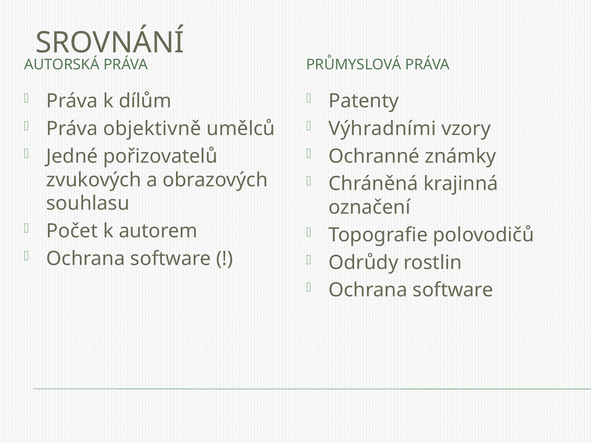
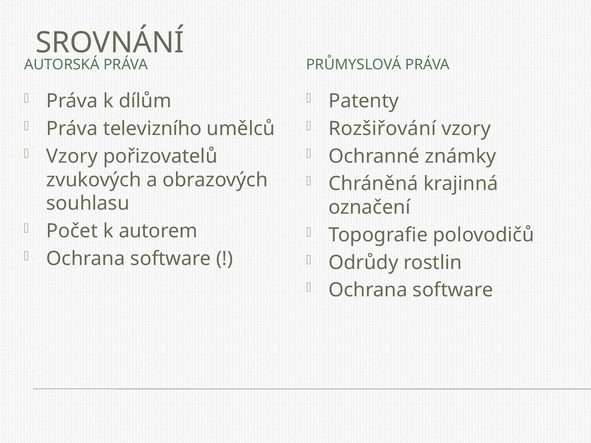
objektivně: objektivně -> televizního (152, 129)
Výhradními: Výhradními -> Rozšiřování (382, 129)
Jedné: Jedné -> Vzory (72, 156)
